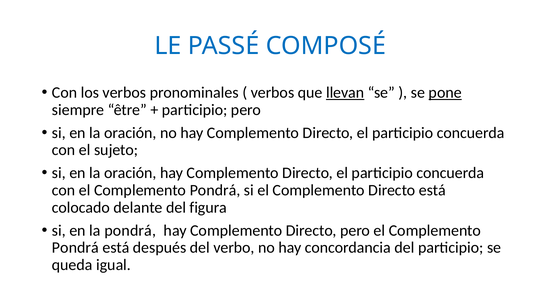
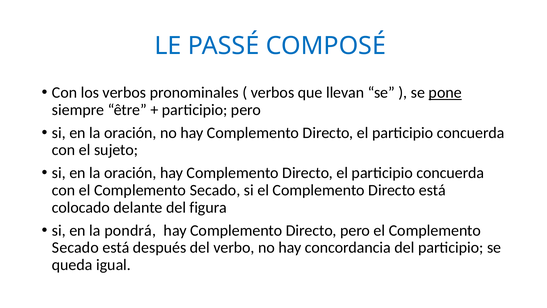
llevan underline: present -> none (345, 92)
con el Complemento Pondrá: Pondrá -> Secado (215, 190)
Pondrá: Pondrá -> Secado (75, 247)
